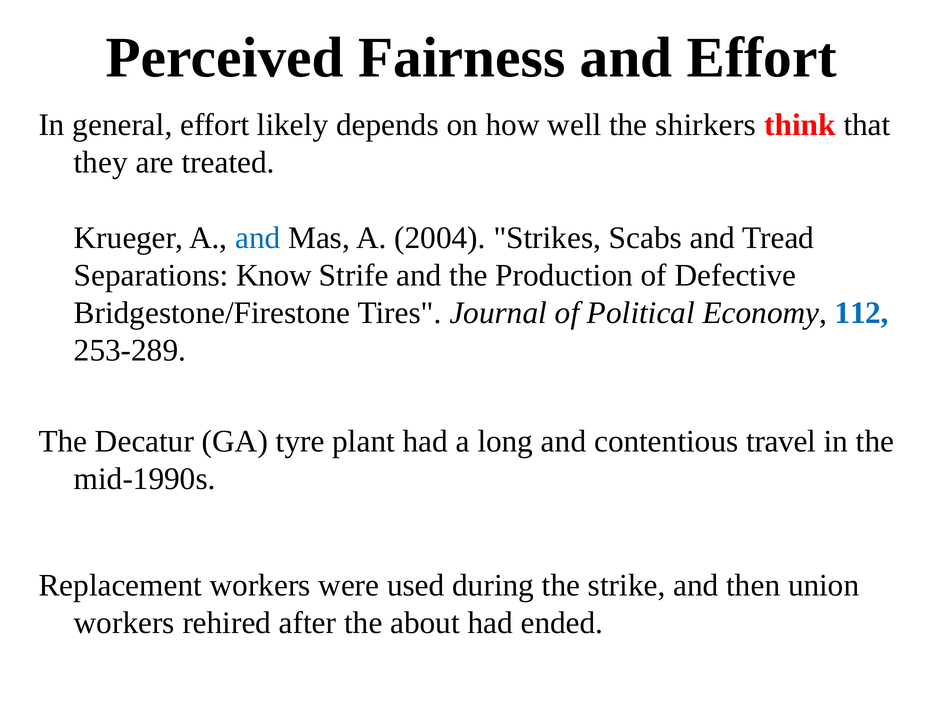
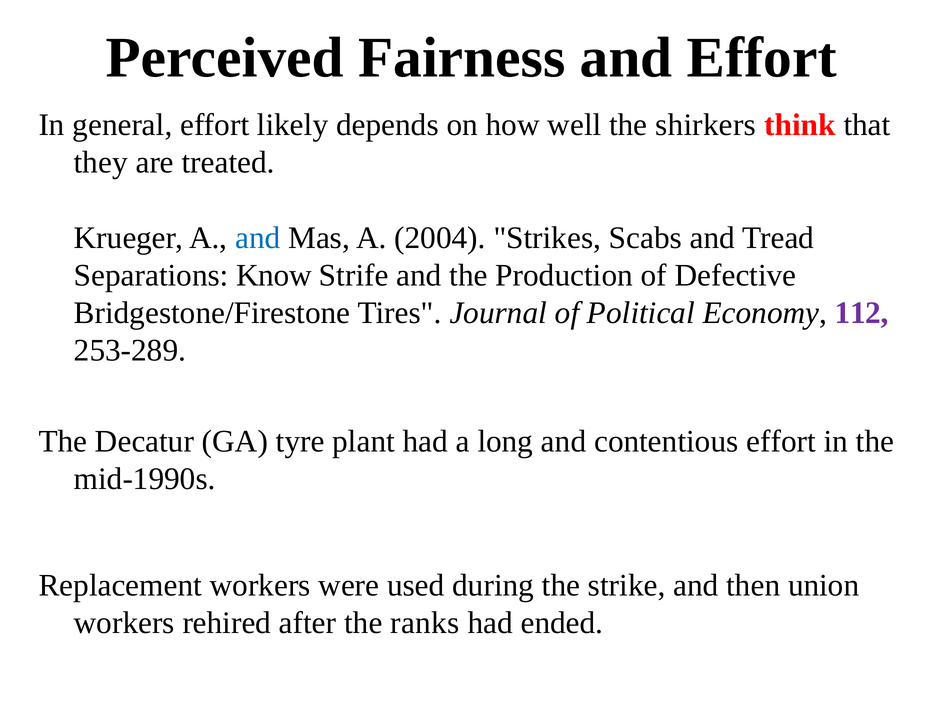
112 colour: blue -> purple (862, 313)
contentious travel: travel -> effort (781, 441)
about: about -> ranks (425, 623)
